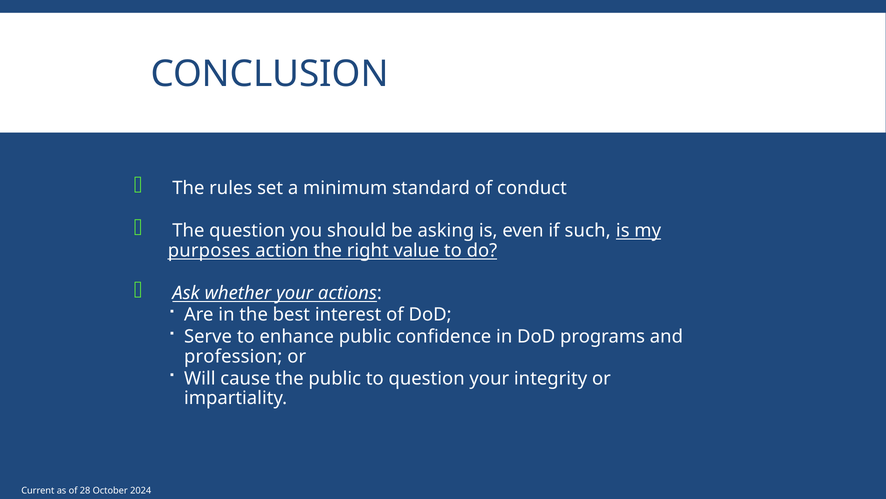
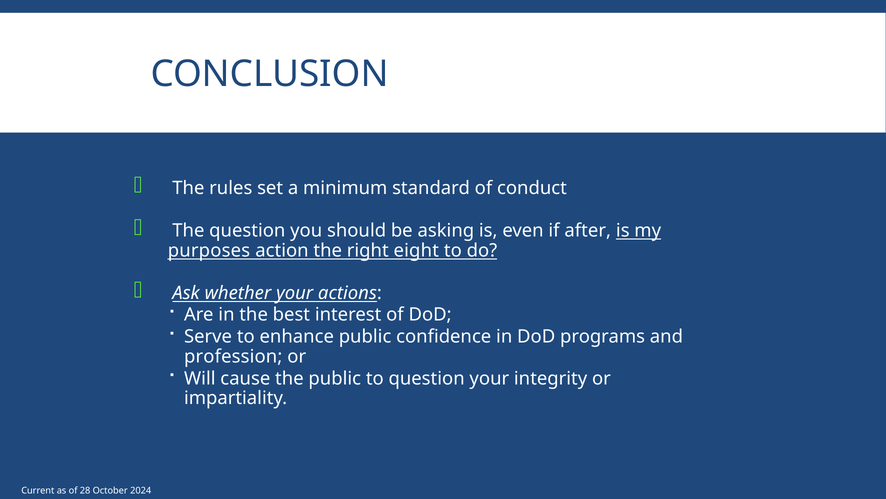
such: such -> after (588, 230)
value: value -> eight (416, 250)
